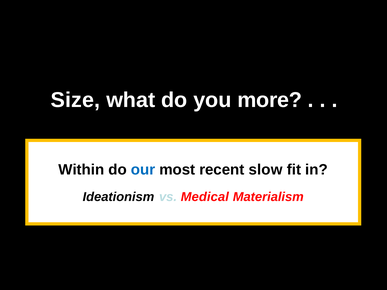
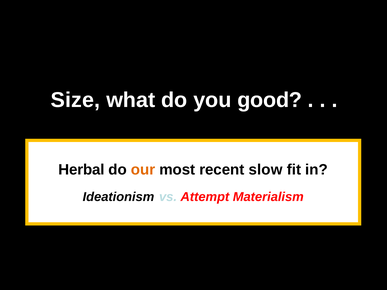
more: more -> good (270, 100)
Within: Within -> Herbal (81, 170)
our colour: blue -> orange (143, 170)
Medical: Medical -> Attempt (205, 197)
